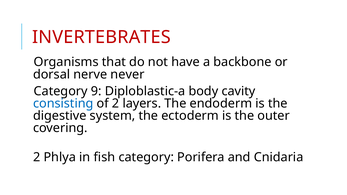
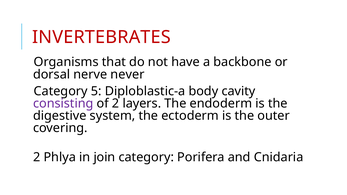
9: 9 -> 5 (96, 91)
consisting colour: blue -> purple (63, 104)
fish: fish -> join (104, 157)
